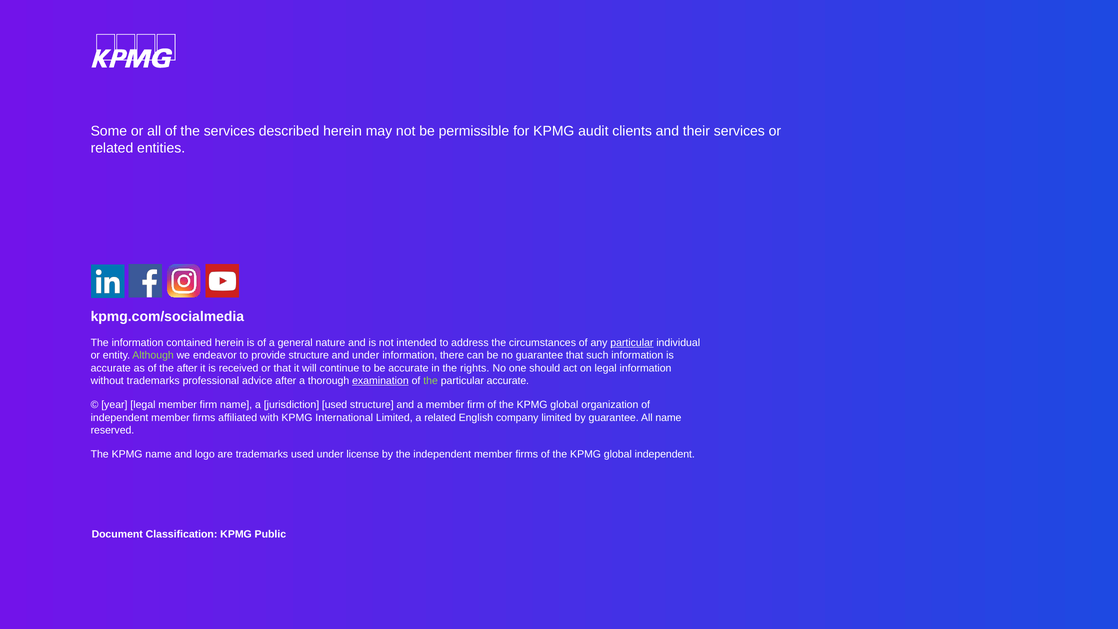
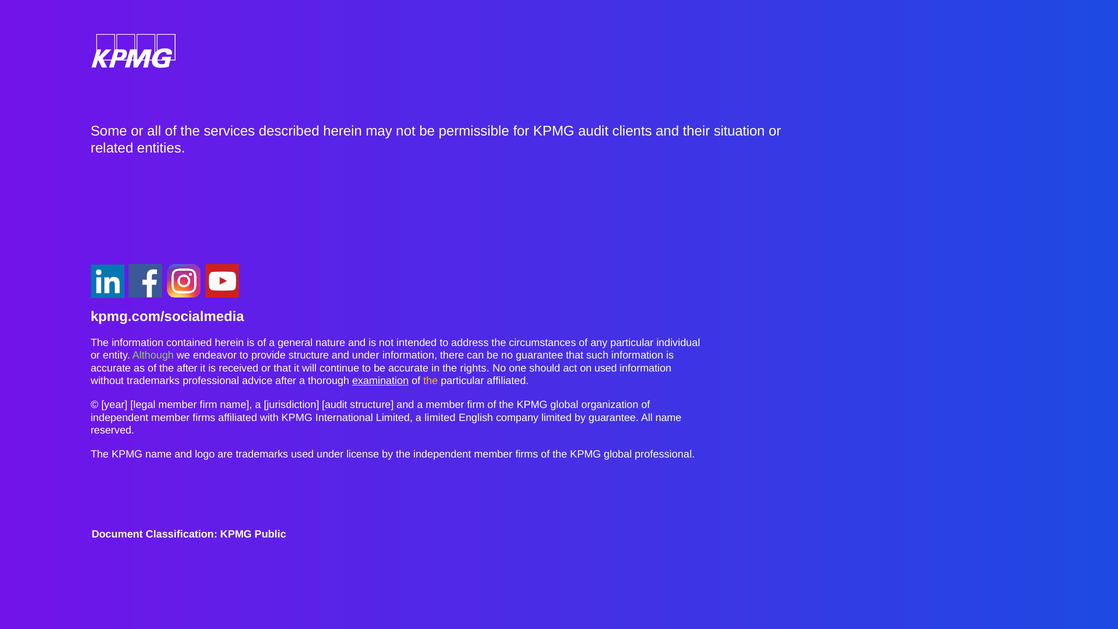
their services: services -> situation (739, 131)
particular underline: present -> none (632, 343)
on legal: legal -> used (606, 368)
the colour: light green -> yellow (431, 381)
particular accurate: accurate -> affiliated (508, 381)
jurisdiction used: used -> audit (335, 405)
a related: related -> limited (440, 417)
global independent: independent -> professional (665, 454)
